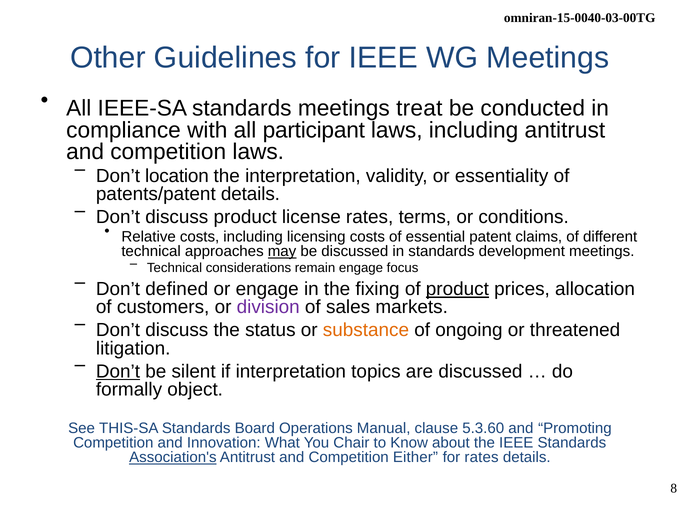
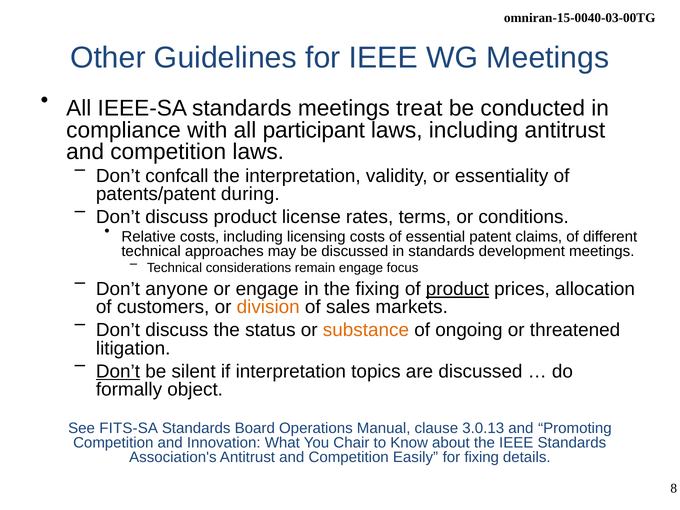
location: location -> confcall (177, 176)
patents/patent details: details -> during (250, 194)
may underline: present -> none (282, 251)
defined: defined -> anyone (177, 289)
division colour: purple -> orange (268, 307)
THIS-SA: THIS-SA -> FITS-SA (129, 428)
5.3.60: 5.3.60 -> 3.0.13 (483, 428)
Association's underline: present -> none (173, 457)
Either: Either -> Easily (416, 457)
for rates: rates -> fixing (482, 457)
